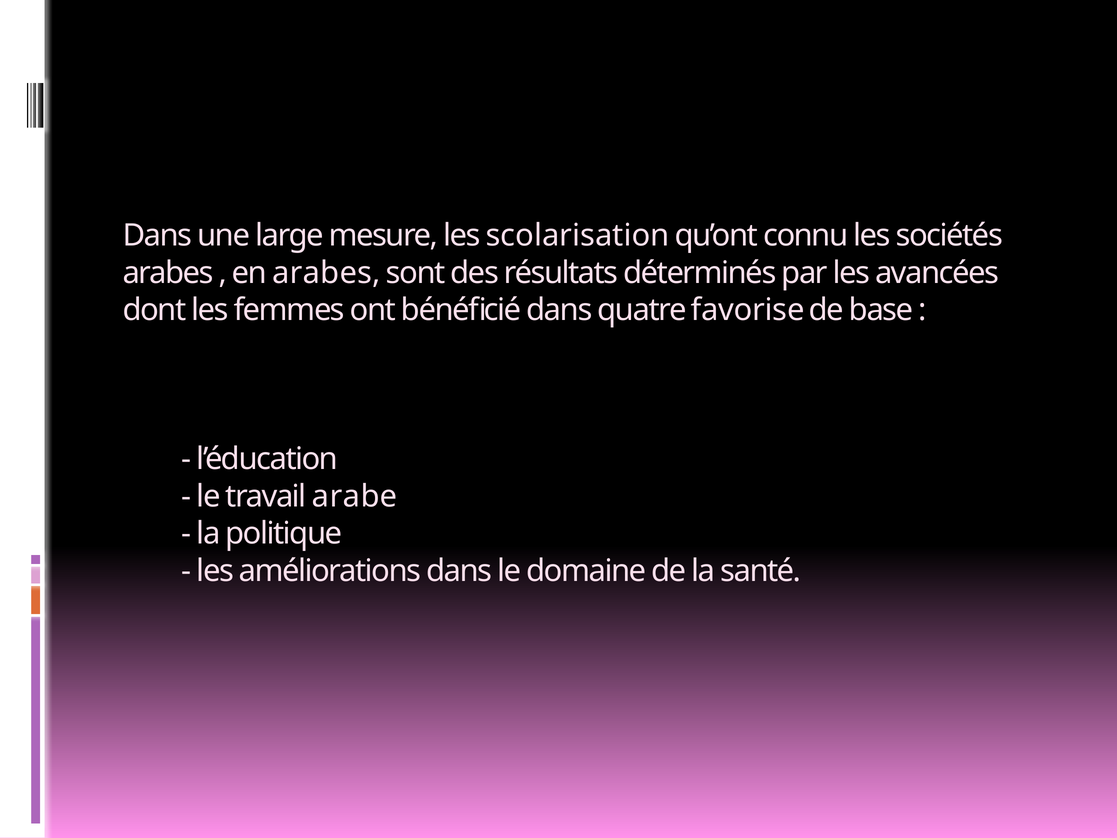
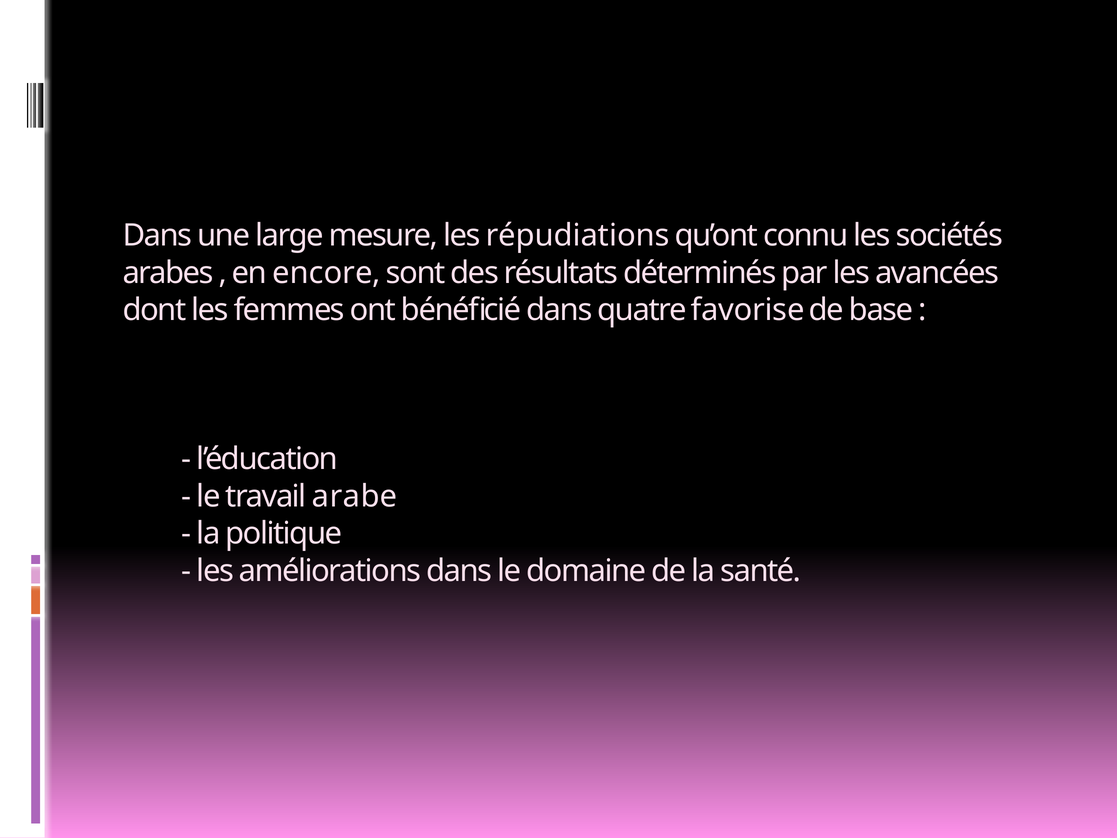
scolarisation: scolarisation -> répudiations (578, 235)
en arabes: arabes -> encore (326, 273)
